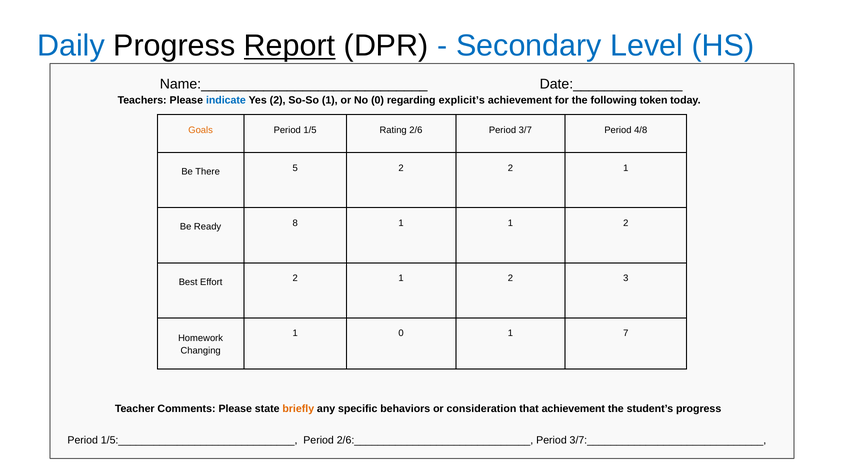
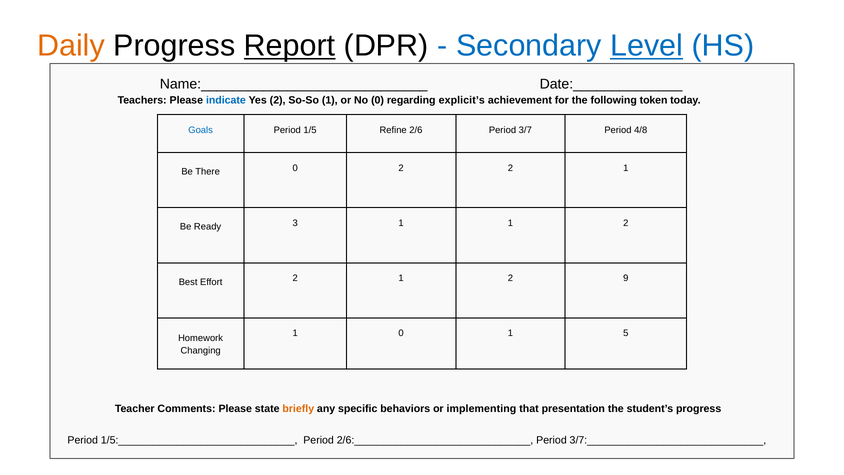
Daily colour: blue -> orange (71, 46)
Level underline: none -> present (647, 46)
Goals colour: orange -> blue (201, 130)
Rating: Rating -> Refine (393, 130)
There 5: 5 -> 0 (295, 168)
8: 8 -> 3 (295, 223)
3: 3 -> 9 (626, 278)
7: 7 -> 5 (626, 333)
consideration: consideration -> implementing (481, 408)
that achievement: achievement -> presentation (573, 408)
